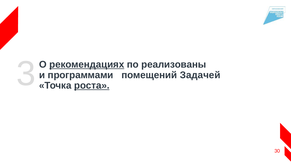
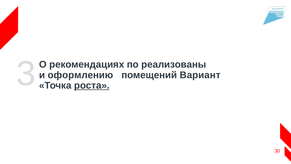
рекомендациях underline: present -> none (87, 64)
программами: программами -> оформлению (81, 75)
Задачей: Задачей -> Вариант (200, 75)
